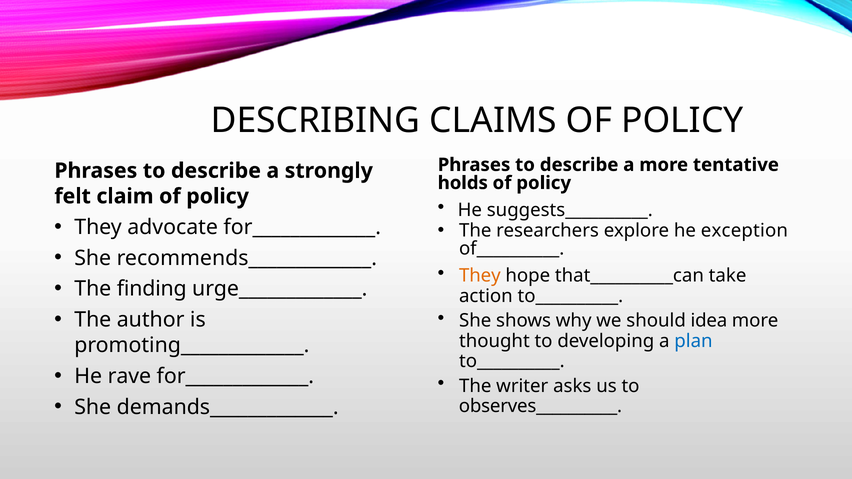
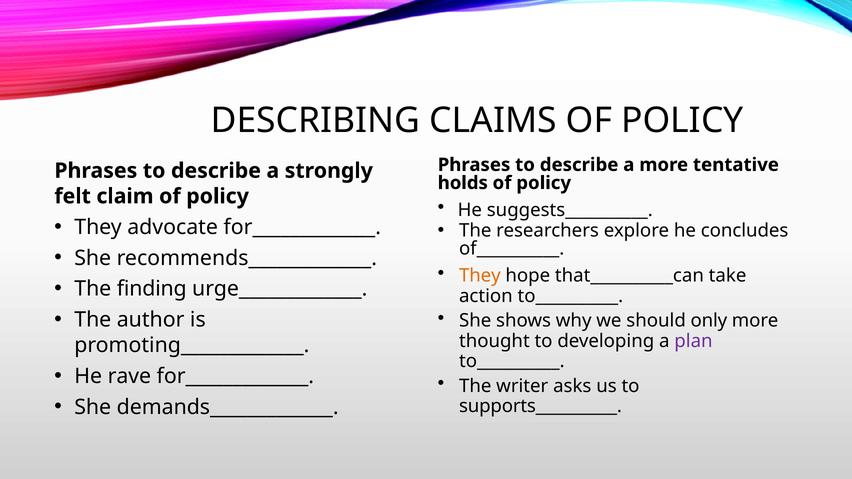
exception: exception -> concludes (745, 231)
idea: idea -> only (709, 321)
plan colour: blue -> purple (693, 341)
observes__________: observes__________ -> supports__________ (540, 406)
